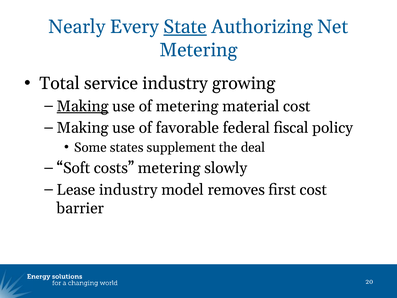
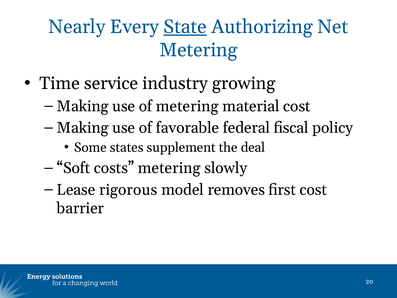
Total: Total -> Time (60, 83)
Making underline: present -> none (83, 106)
Lease industry: industry -> rigorous (128, 189)
